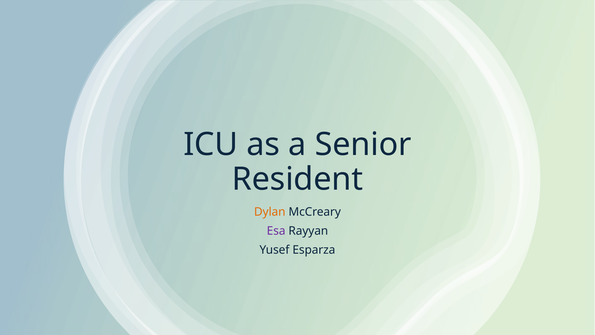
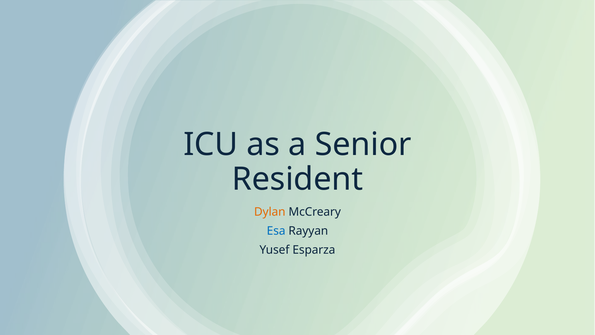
Esa colour: purple -> blue (276, 231)
